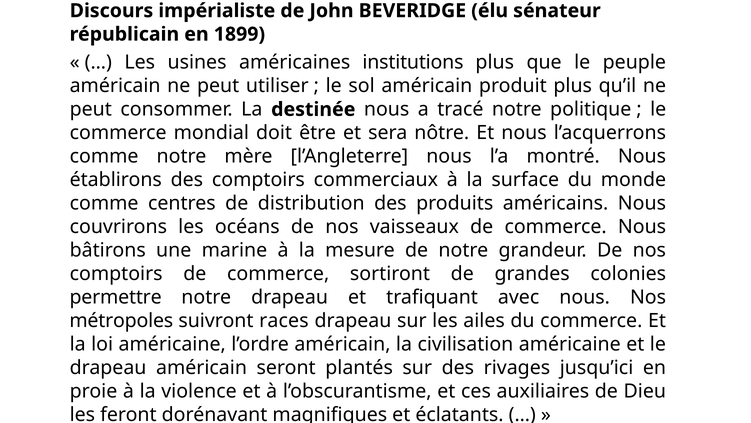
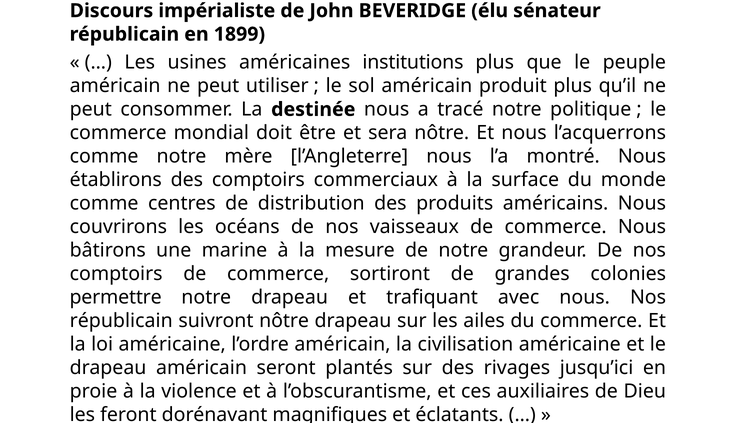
métropoles: métropoles -> républicain (121, 321)
suivront races: races -> nôtre (284, 321)
